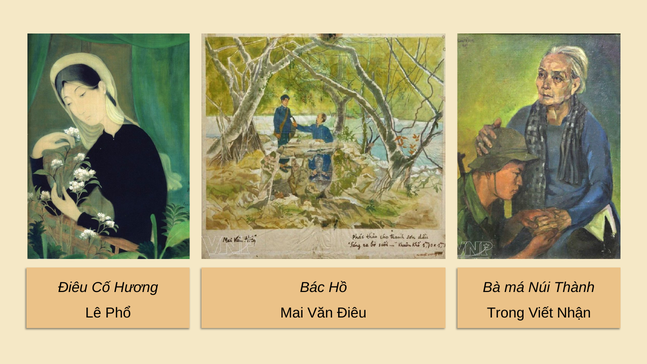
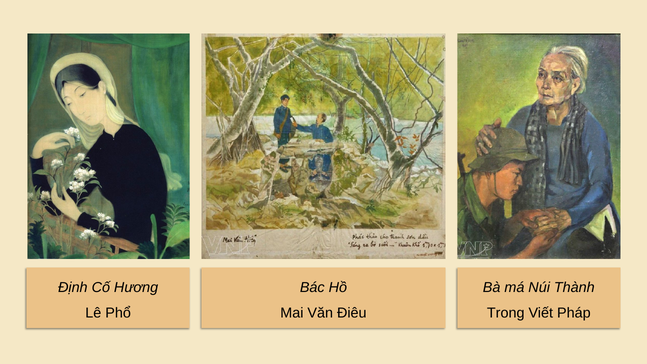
Điêu: Điêu -> Định (73, 287)
Nhận: Nhận -> Pháp (574, 313)
